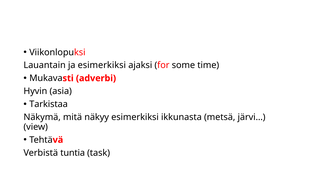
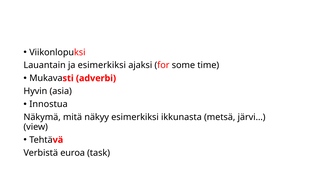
Tarkistaa: Tarkistaa -> Innostua (49, 104)
tuntia: tuntia -> euroa (73, 153)
